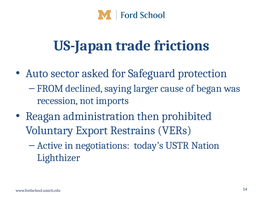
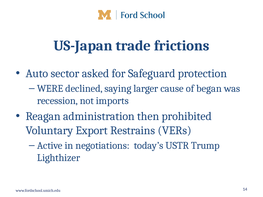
FROM: FROM -> WERE (50, 89)
Nation: Nation -> Trump (205, 146)
